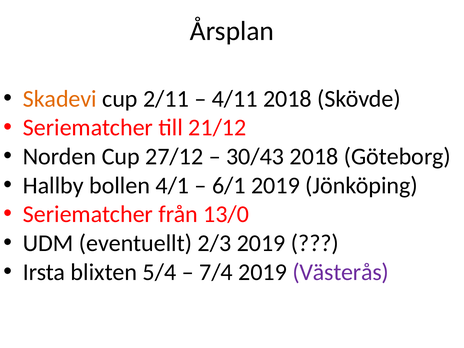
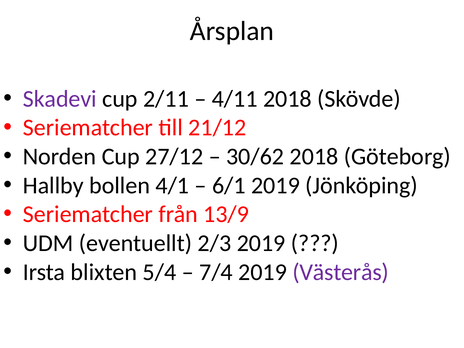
Skadevi colour: orange -> purple (60, 99)
30/43: 30/43 -> 30/62 (255, 157)
13/0: 13/0 -> 13/9 (226, 214)
